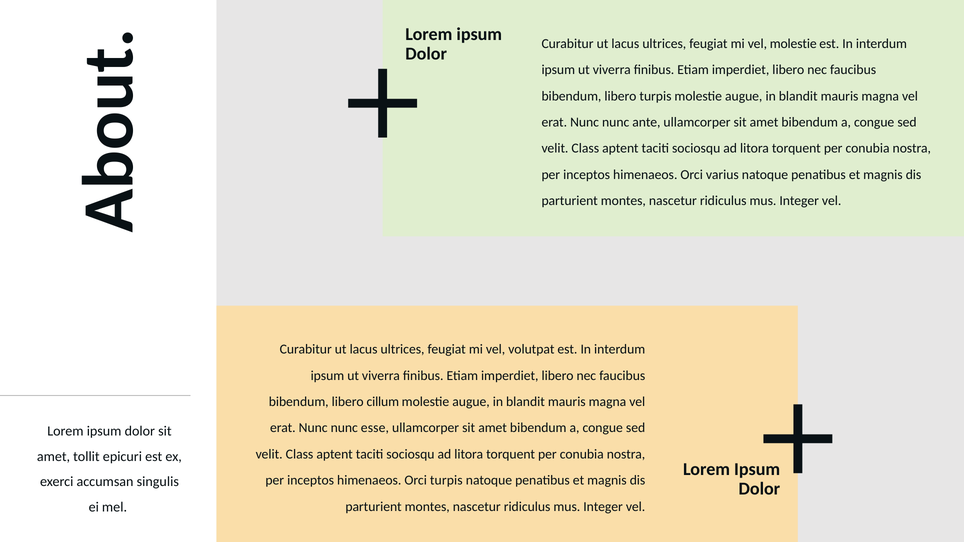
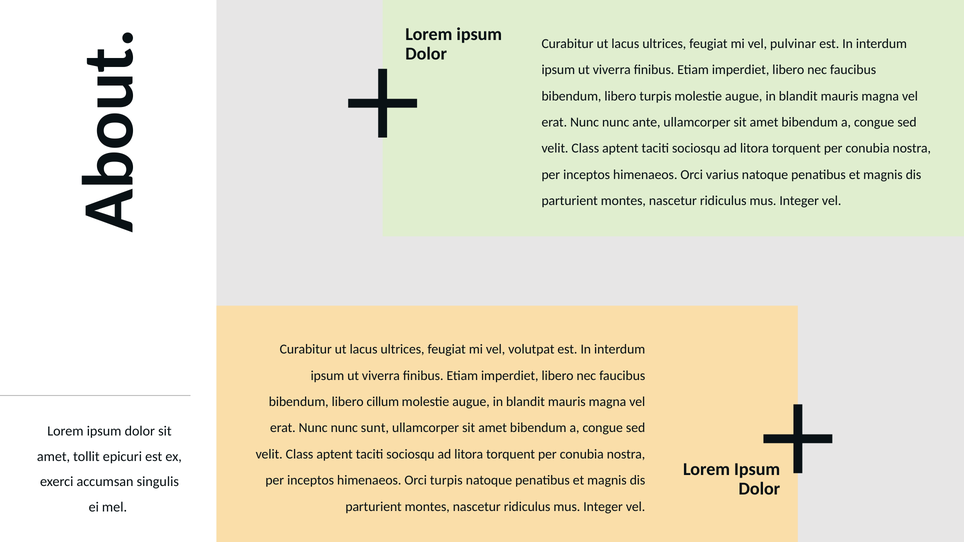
vel molestie: molestie -> pulvinar (793, 44)
esse: esse -> sunt (375, 428)
